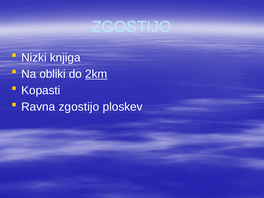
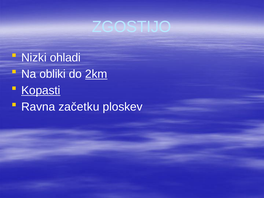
knjiga: knjiga -> ohladi (65, 58)
Kopasti underline: none -> present (41, 90)
Ravna zgostijo: zgostijo -> začetku (79, 107)
